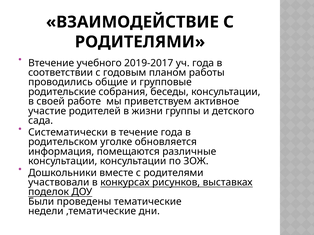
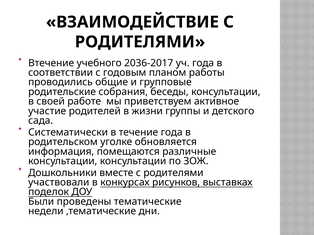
2019-2017: 2019-2017 -> 2036-2017 (149, 63)
